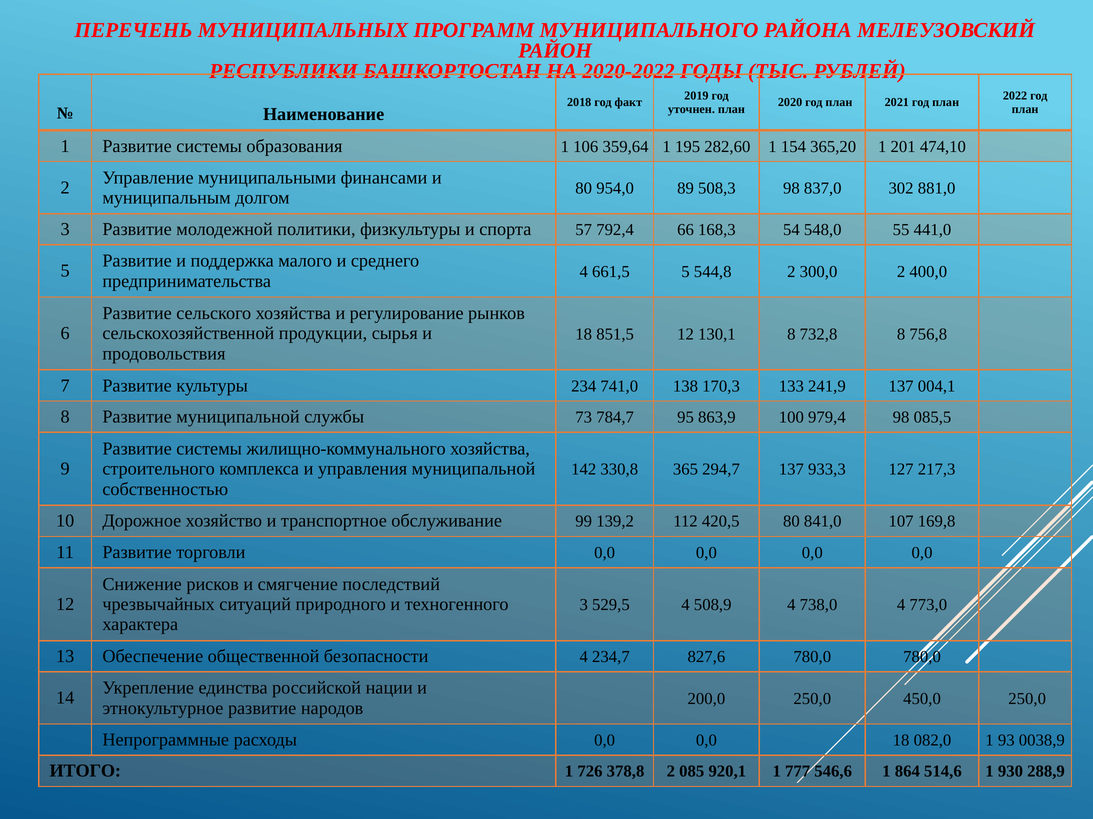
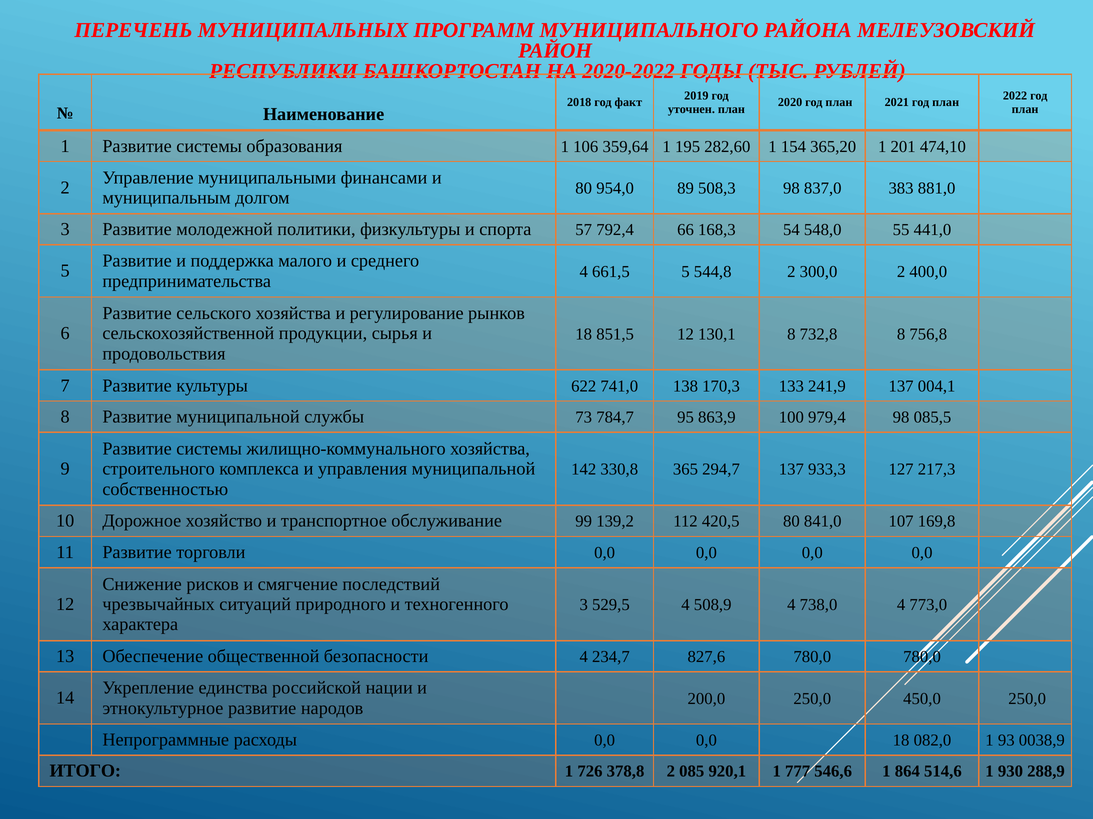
302: 302 -> 383 (901, 188)
234: 234 -> 622 (584, 386)
